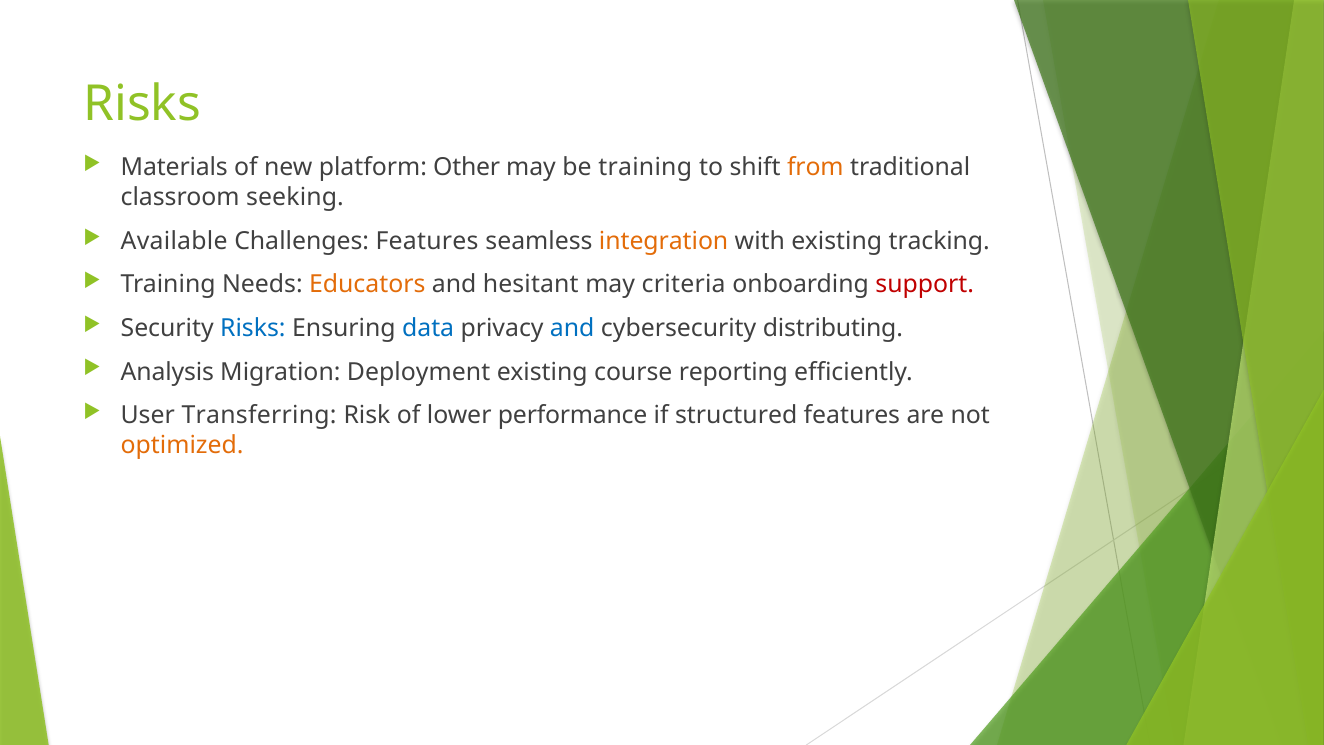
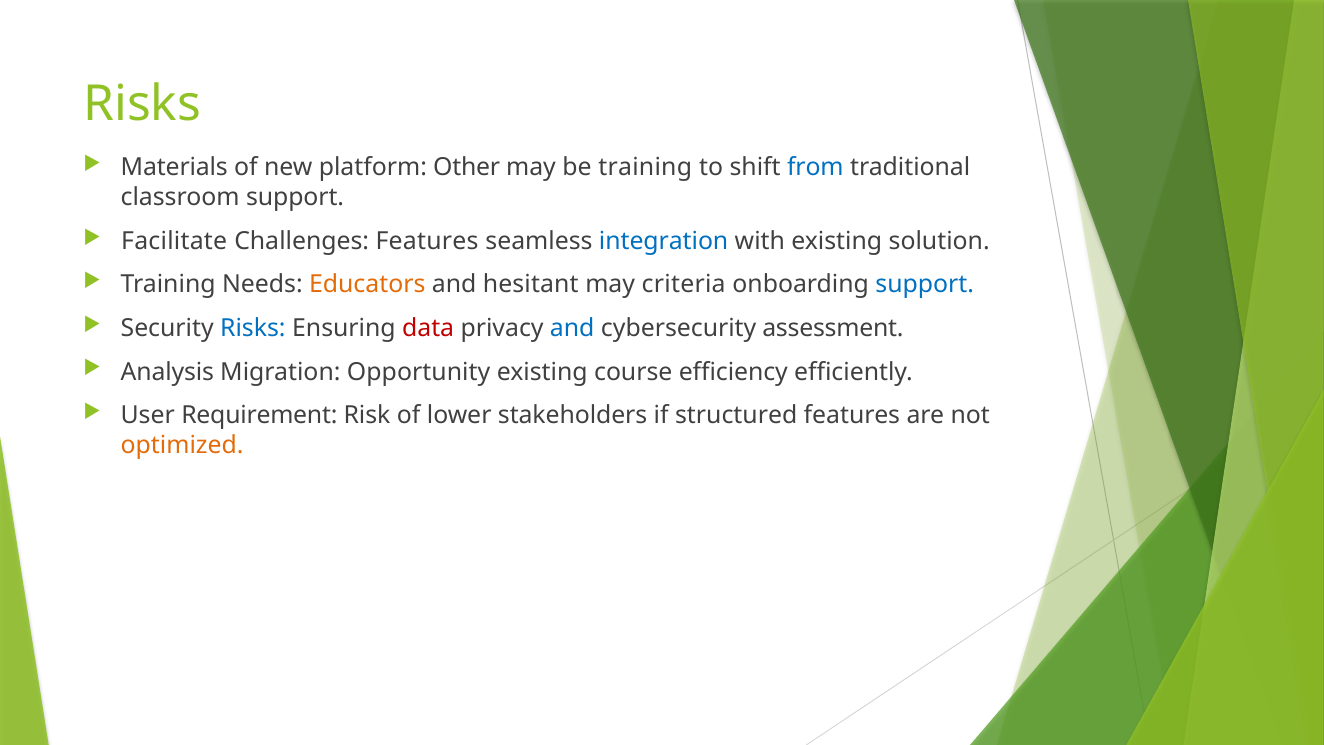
from colour: orange -> blue (815, 168)
classroom seeking: seeking -> support (295, 197)
Available: Available -> Facilitate (174, 241)
integration colour: orange -> blue (664, 241)
tracking: tracking -> solution (939, 241)
support colour: red -> blue (925, 285)
data colour: blue -> red (428, 328)
distributing: distributing -> assessment (833, 328)
Deployment: Deployment -> Opportunity (419, 372)
reporting: reporting -> efficiency (733, 372)
Transferring: Transferring -> Requirement (259, 415)
performance: performance -> stakeholders (573, 415)
